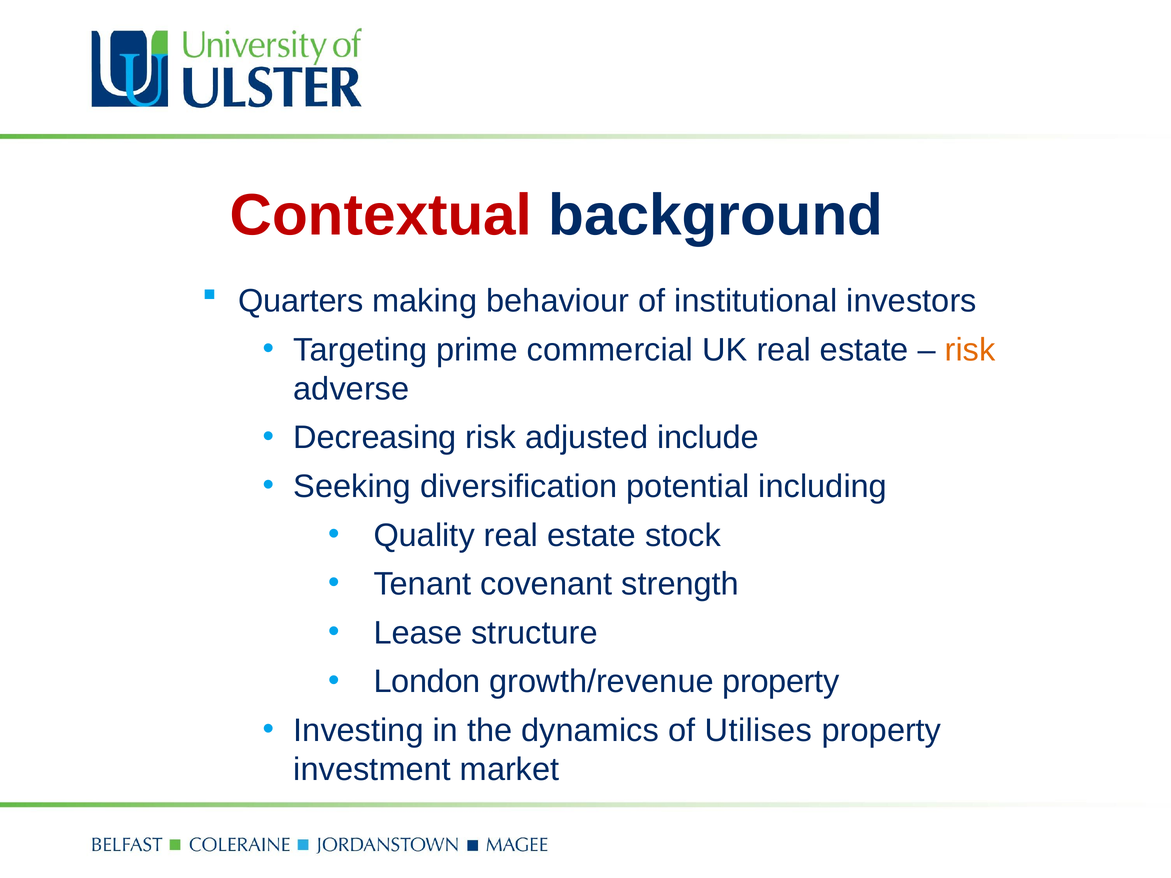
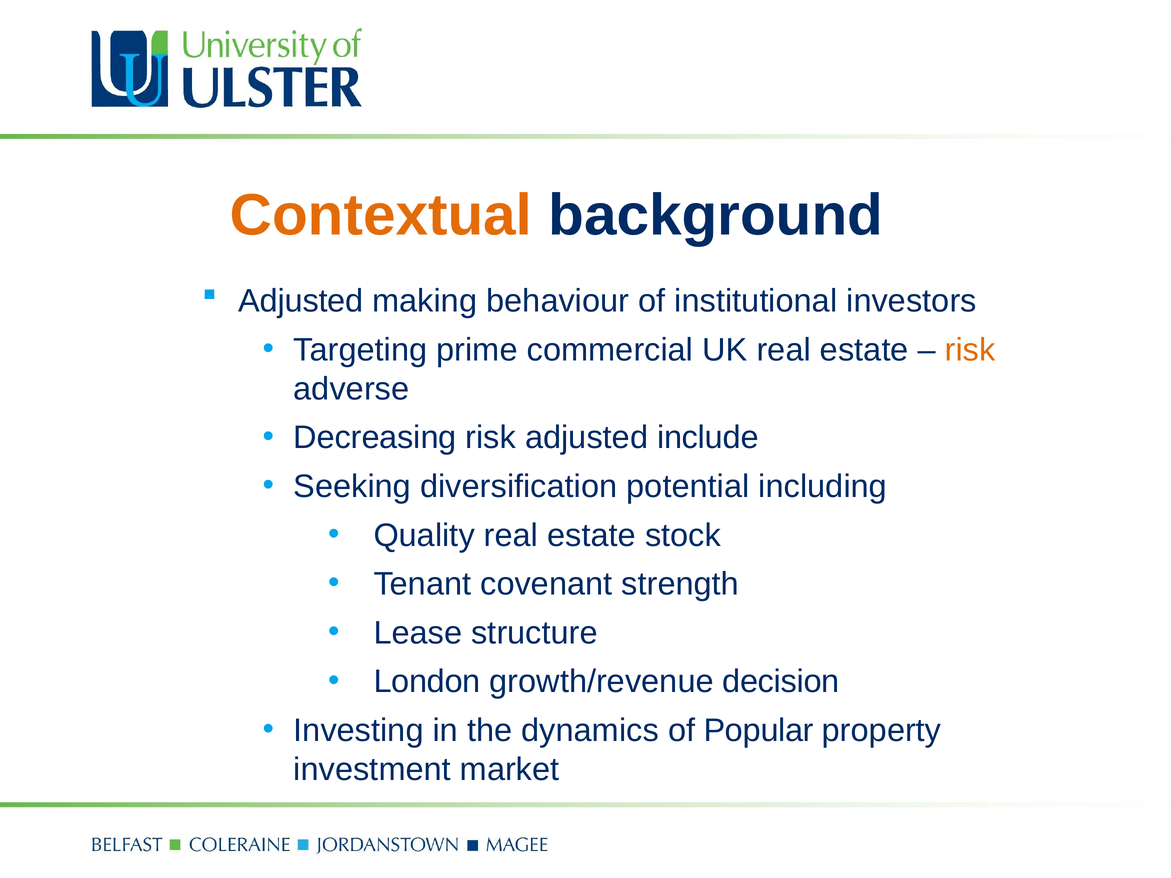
Contextual colour: red -> orange (381, 215)
Quarters: Quarters -> Adjusted (301, 301)
growth/revenue property: property -> decision (781, 682)
Utilises: Utilises -> Popular (759, 731)
